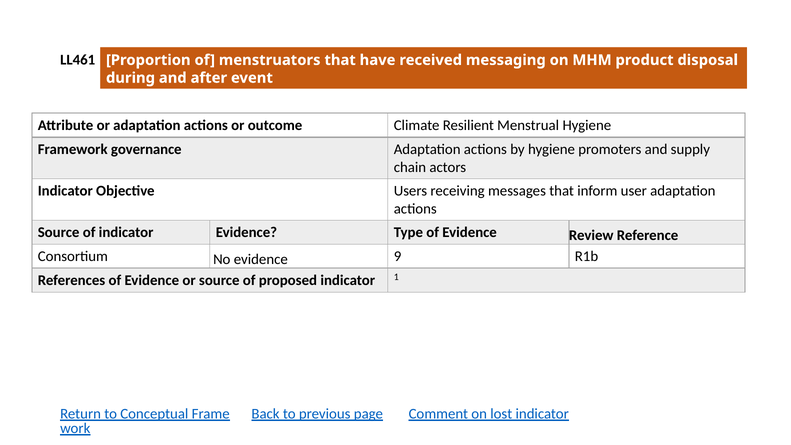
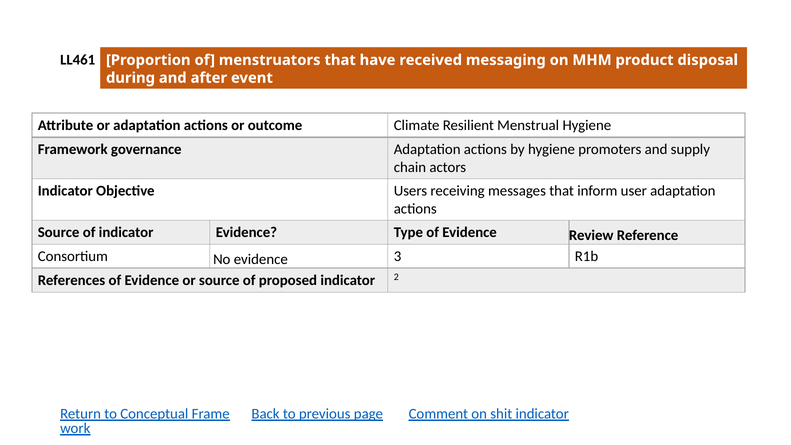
9: 9 -> 3 (398, 256)
1: 1 -> 2 (396, 277)
lost: lost -> shit (501, 414)
